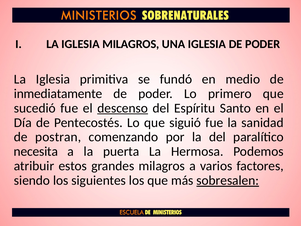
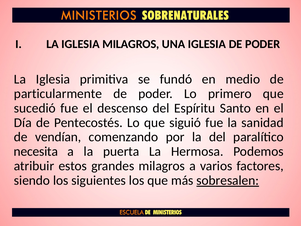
inmediatamente: inmediatamente -> particularmente (58, 94)
descenso underline: present -> none (123, 108)
postran: postran -> vendían (58, 137)
